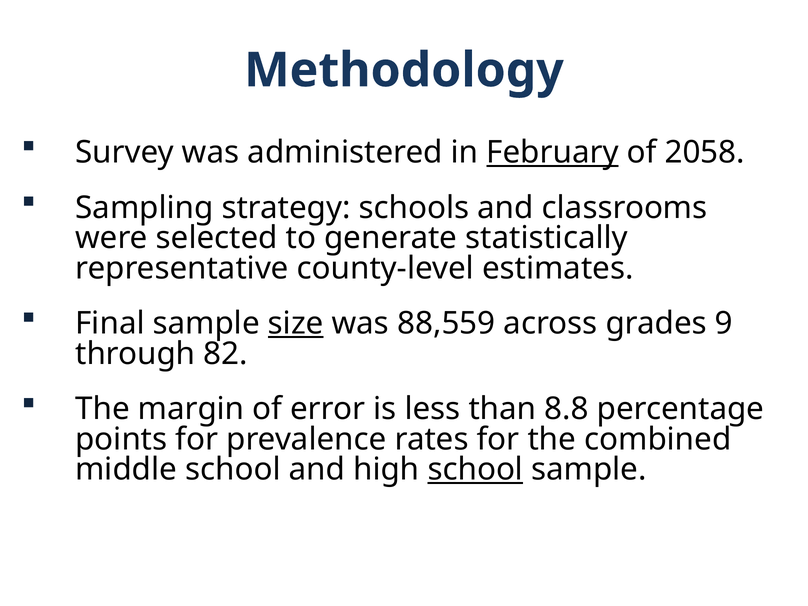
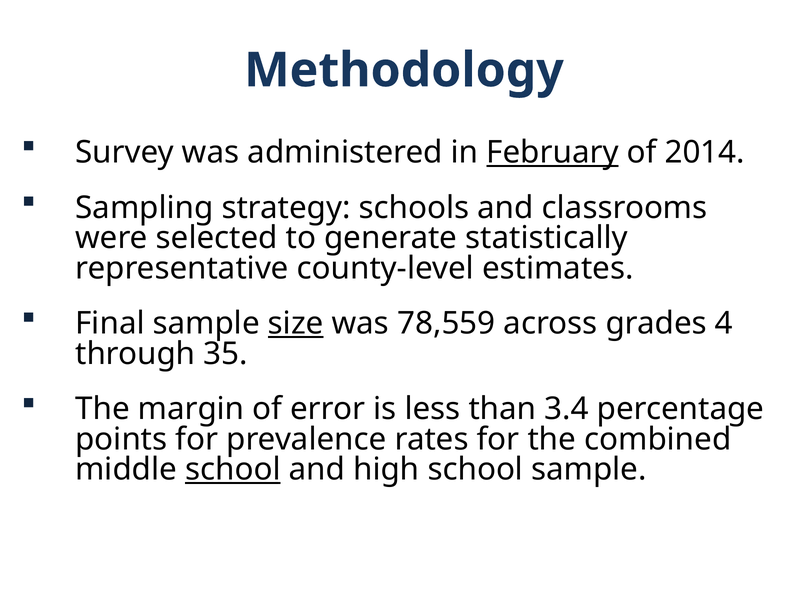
2058: 2058 -> 2014 (705, 152)
88,559: 88,559 -> 78,559 (446, 323)
9: 9 -> 4 (724, 323)
82: 82 -> 35 (226, 354)
8.8: 8.8 -> 3.4 (567, 409)
school underline: none -> present (233, 469)
school underline: present -> none (475, 469)
